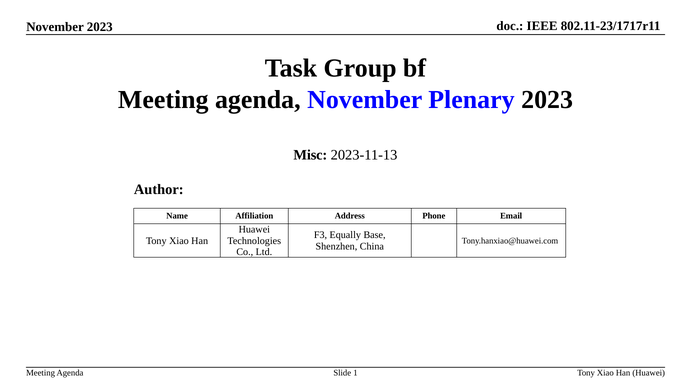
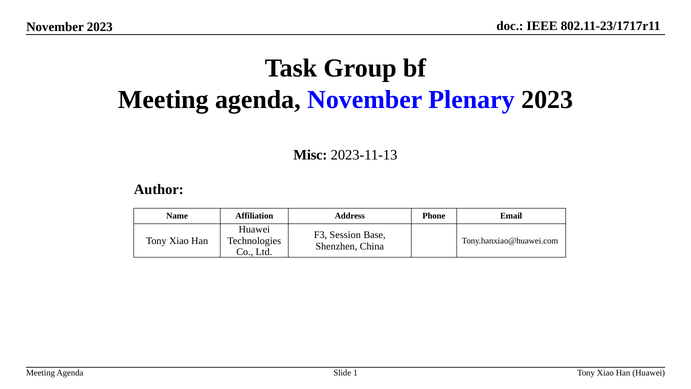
Equally: Equally -> Session (345, 235)
